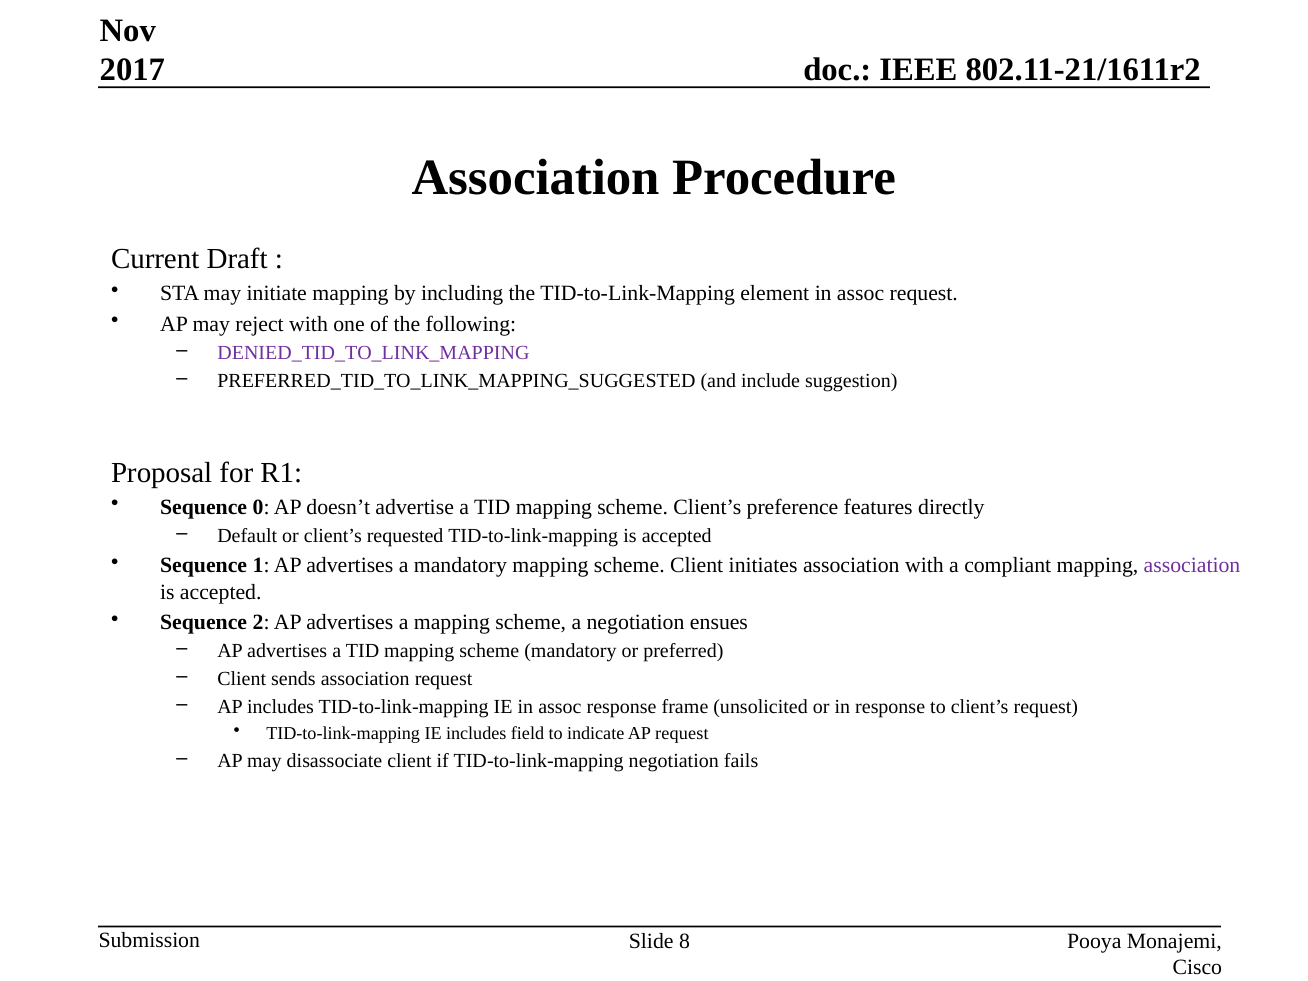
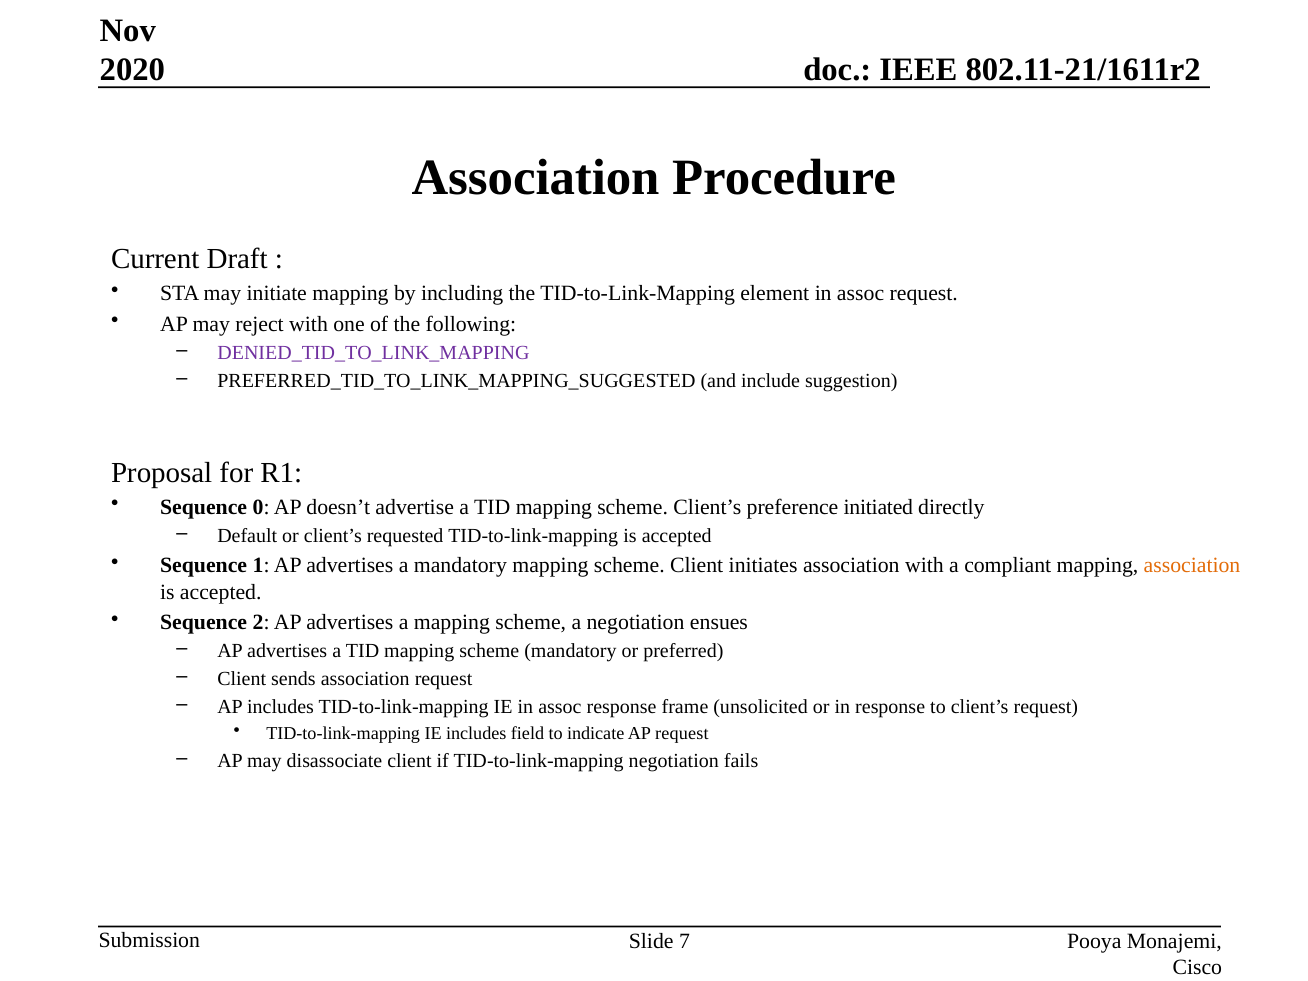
2017: 2017 -> 2020 (132, 70)
features: features -> initiated (878, 507)
association colour: purple -> orange (1192, 566)
8: 8 -> 7 (684, 941)
